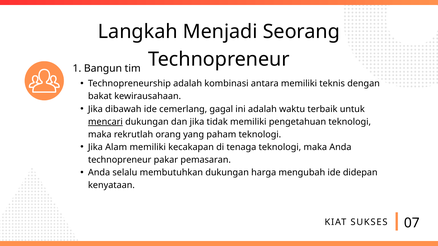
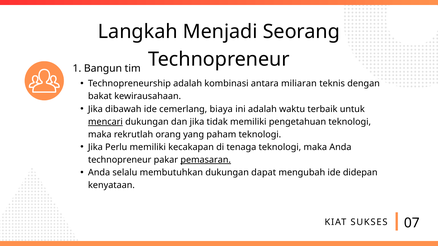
antara memiliki: memiliki -> miliaran (299, 84)
gagal: gagal -> biaya (221, 109)
Alam: Alam -> Perlu (116, 147)
pemasaran underline: none -> present (206, 160)
harga: harga -> dapat (264, 173)
